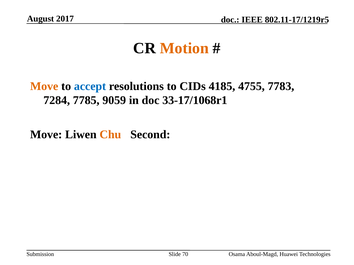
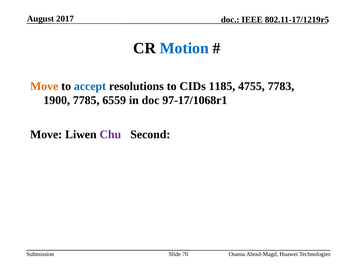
Motion colour: orange -> blue (184, 48)
4185: 4185 -> 1185 (222, 86)
7284: 7284 -> 1900 (57, 101)
9059: 9059 -> 6559 (114, 101)
33-17/1068r1: 33-17/1068r1 -> 97-17/1068r1 (195, 101)
Chu colour: orange -> purple (110, 135)
